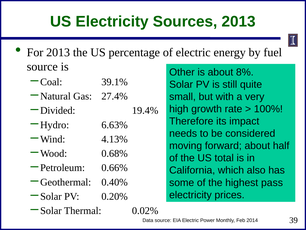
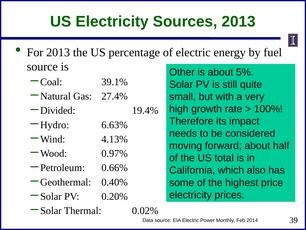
8%: 8% -> 5% (245, 72)
0.68%: 0.68% -> 0.97% (115, 153)
pass: pass -> price (272, 182)
